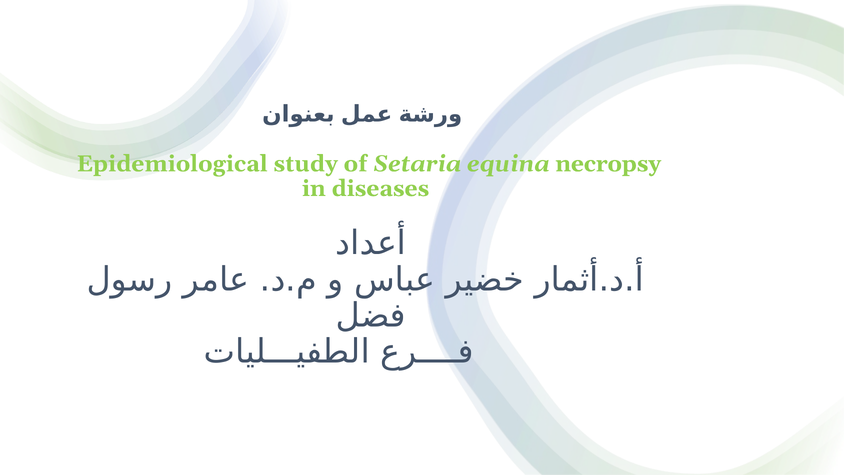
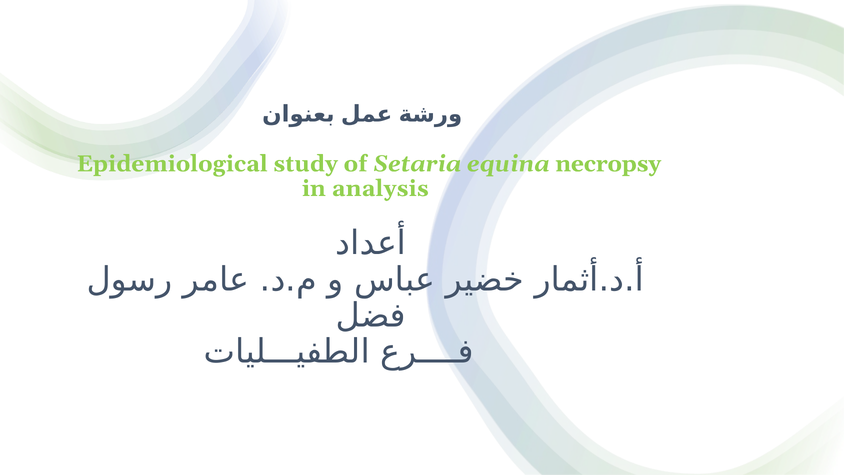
diseases: diseases -> analysis (380, 188)
